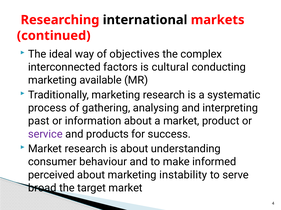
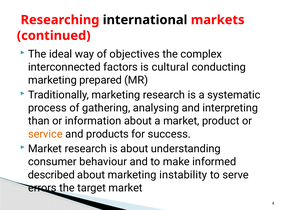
available: available -> prepared (101, 80)
past: past -> than (39, 121)
service colour: purple -> orange (45, 135)
perceived: perceived -> described (51, 175)
broad: broad -> errors (42, 189)
